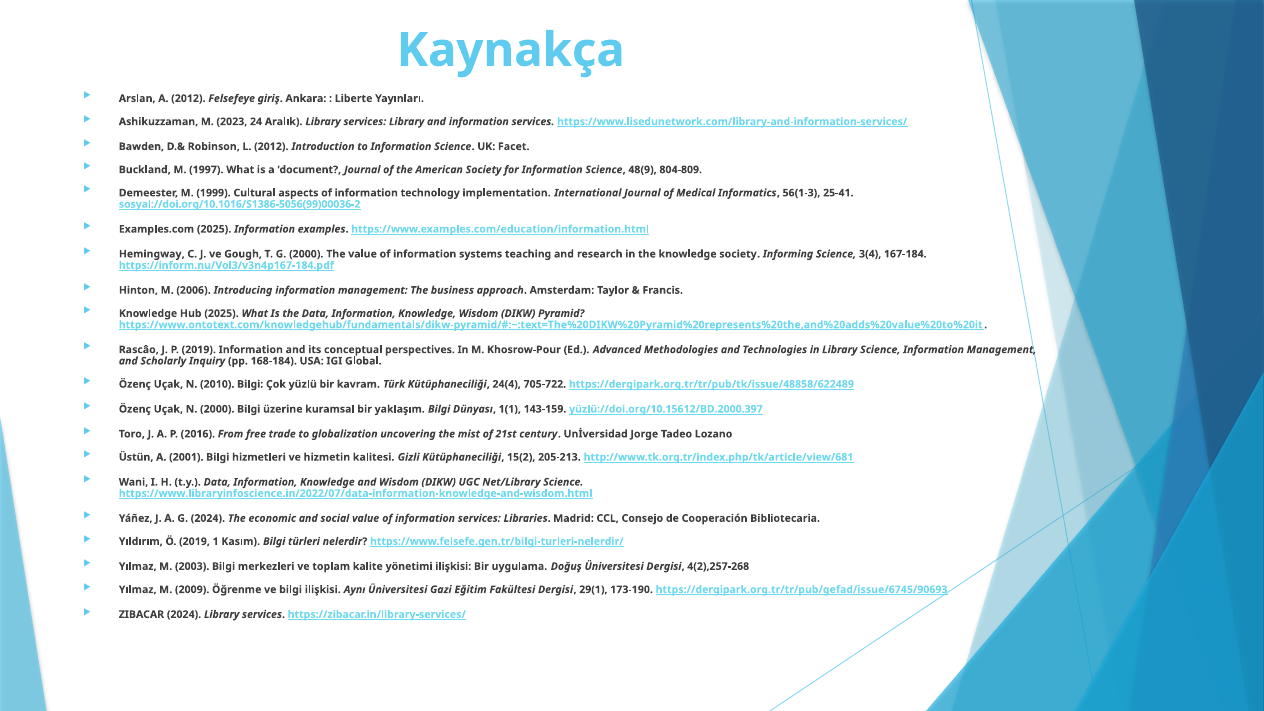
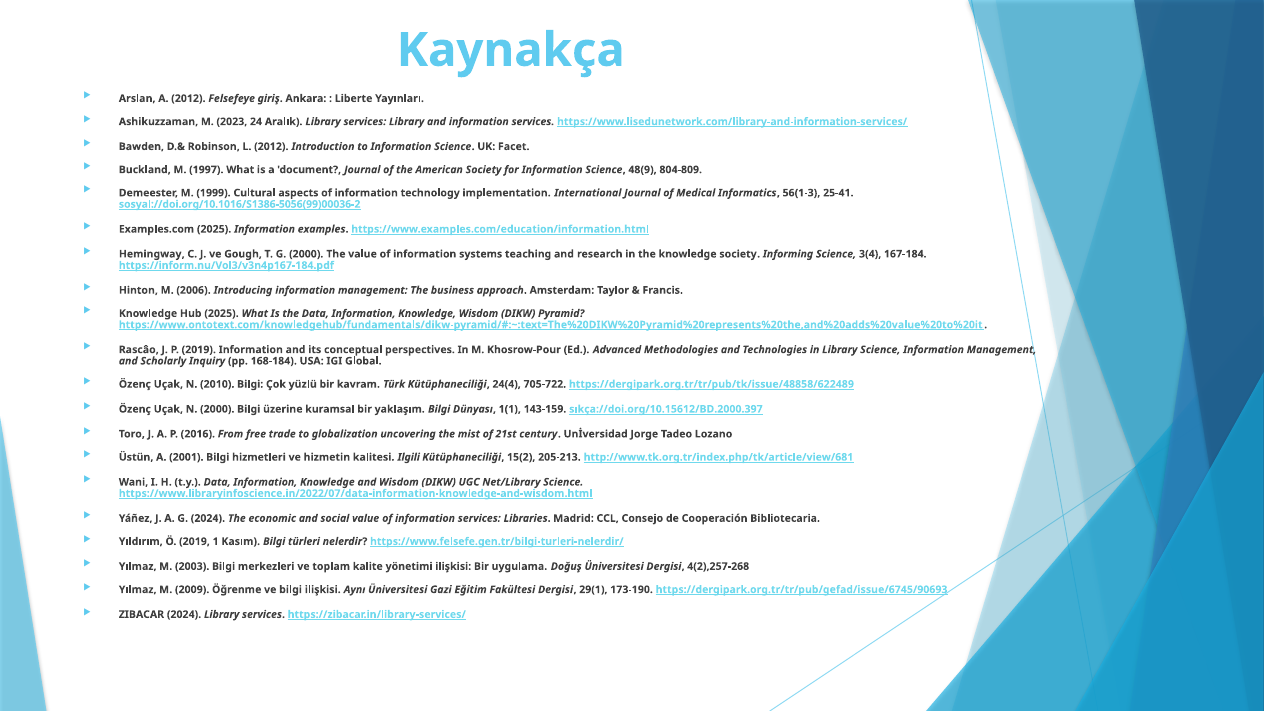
yüzlü://doi.org/10.15612/BD.2000.397: yüzlü://doi.org/10.15612/BD.2000.397 -> sıkça://doi.org/10.15612/BD.2000.397 (666, 409)
Gizli: Gizli -> Ilgili (409, 457)
